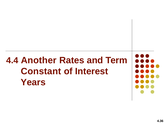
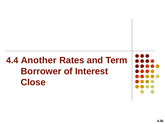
Constant: Constant -> Borrower (41, 71)
Years: Years -> Close (33, 82)
